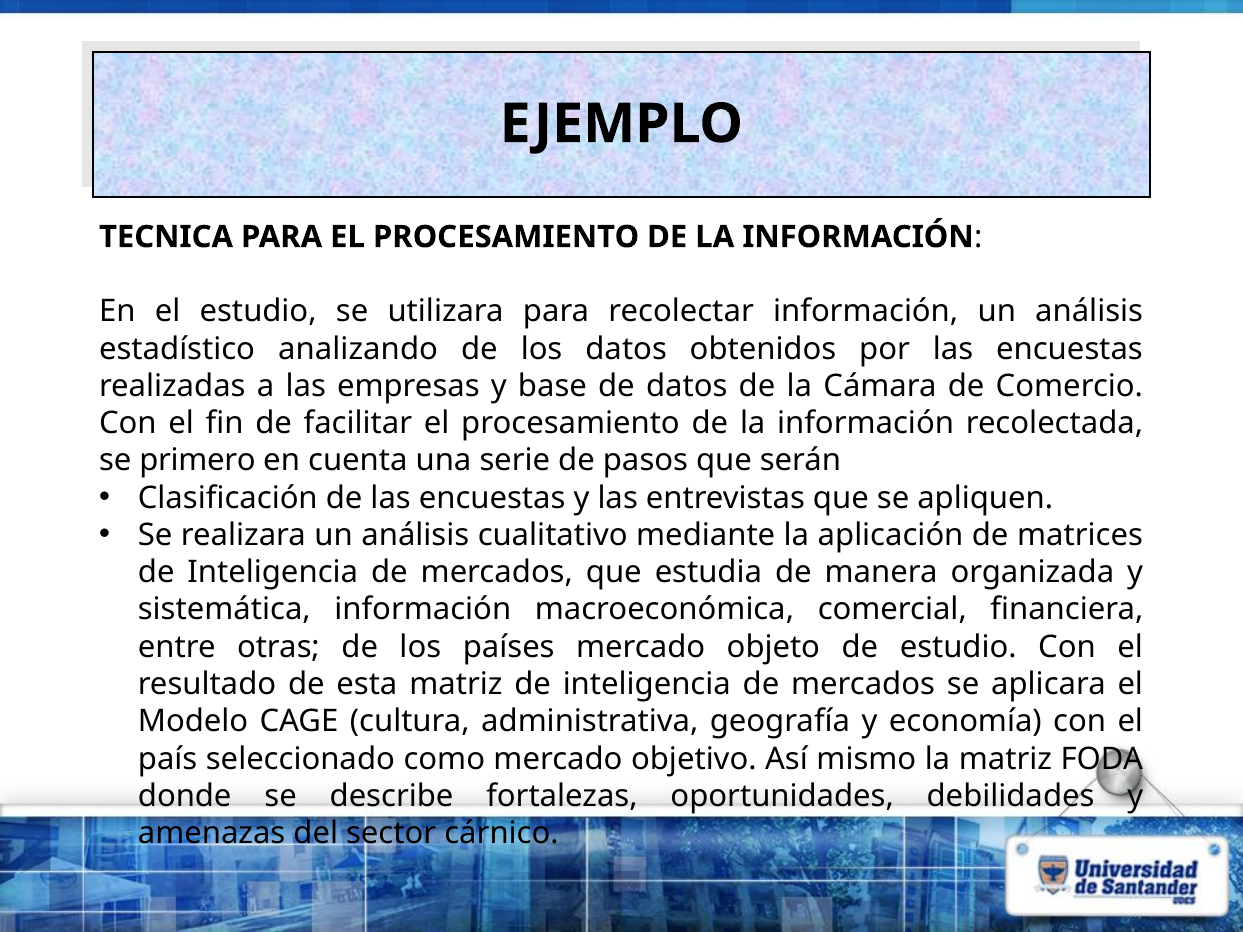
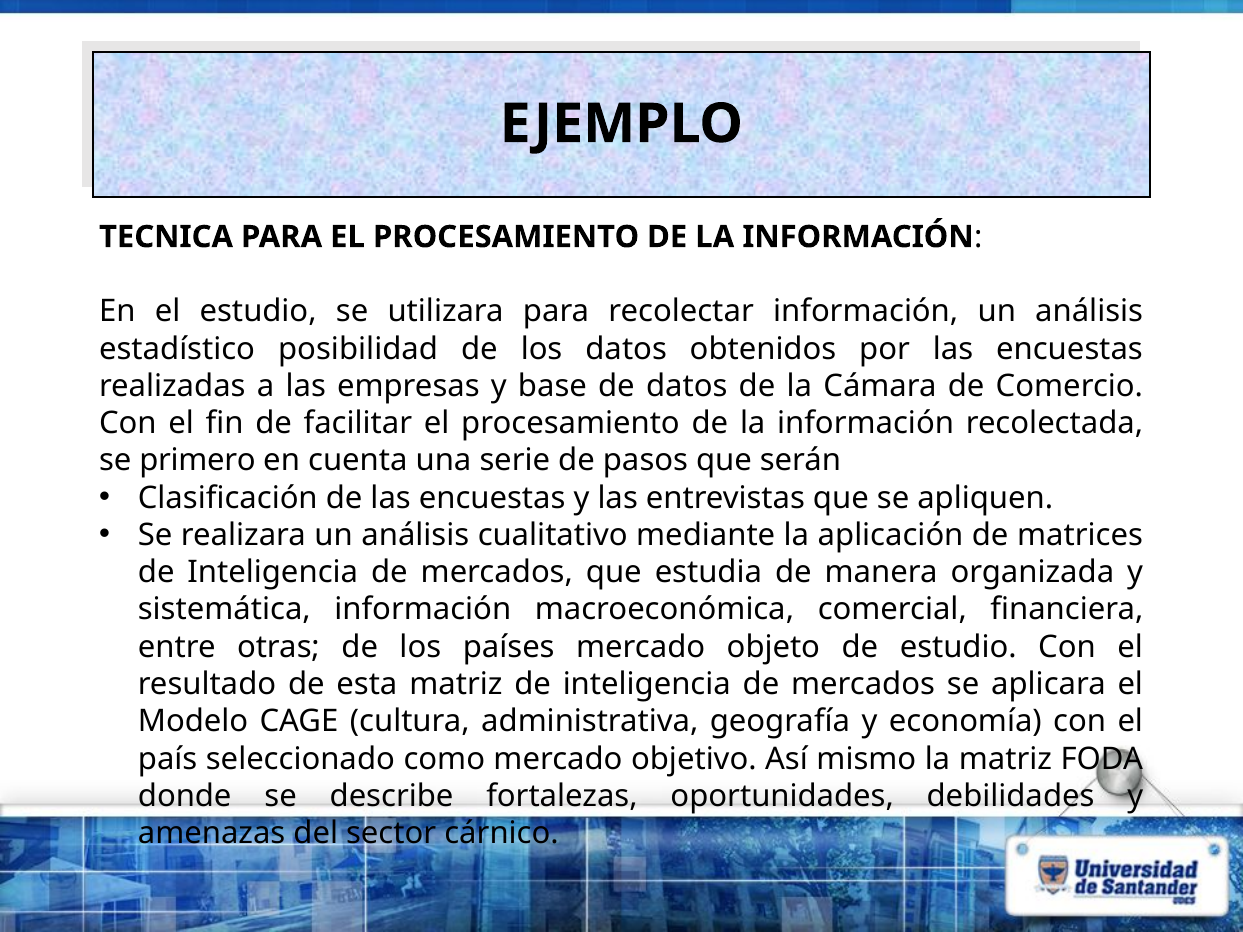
analizando: analizando -> posibilidad (358, 349)
